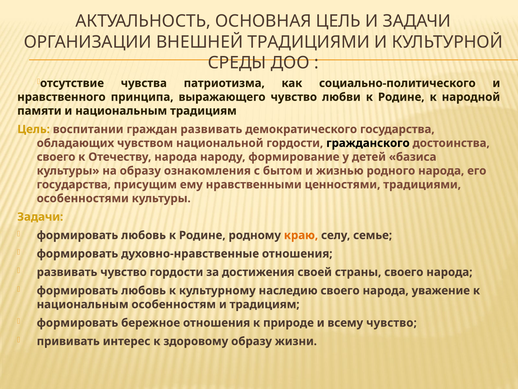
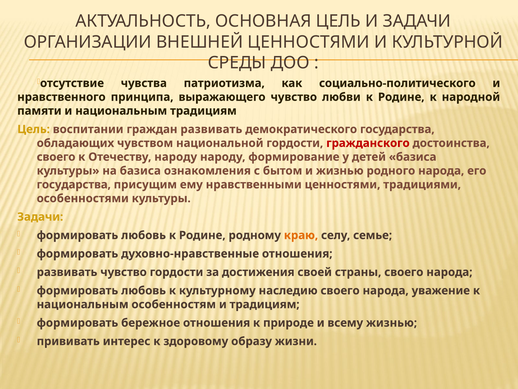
ВНЕШНЕЙ ТРАДИЦИЯМИ: ТРАДИЦИЯМИ -> ЦЕННОСТЯМИ (309, 42)
гражданского colour: black -> red (368, 143)
Отечеству народа: народа -> народу (176, 157)
на образу: образу -> базиса (140, 171)
всему чувство: чувство -> жизнью (392, 322)
